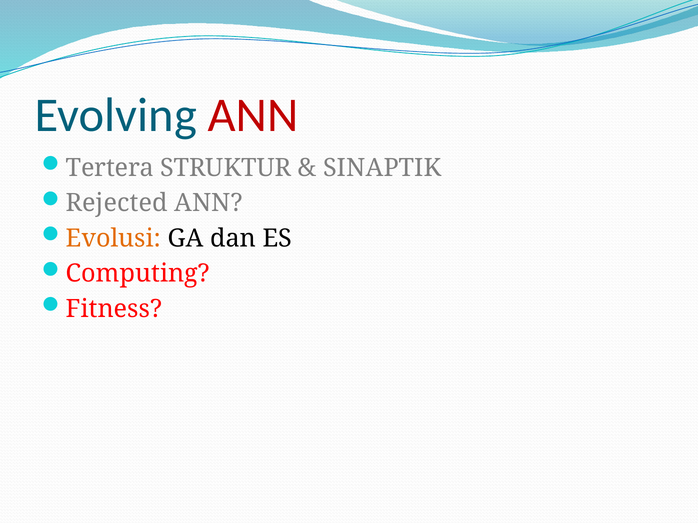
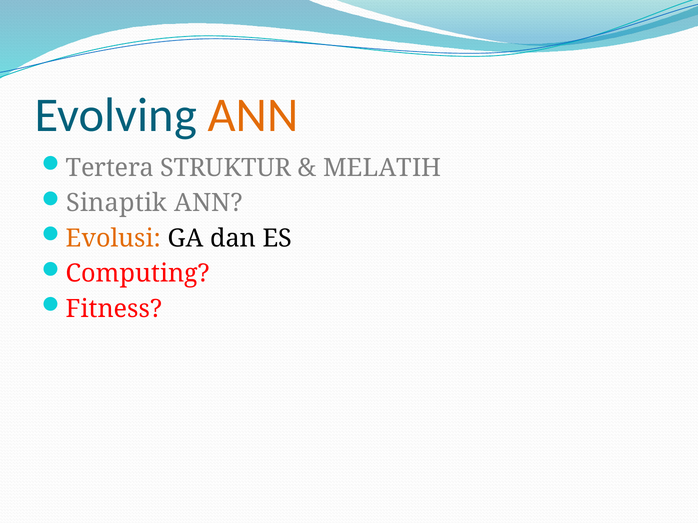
ANN colour: red -> orange (253, 115)
SINAPTIK: SINAPTIK -> MELATIH (382, 168)
Rejected: Rejected -> Sinaptik (117, 203)
